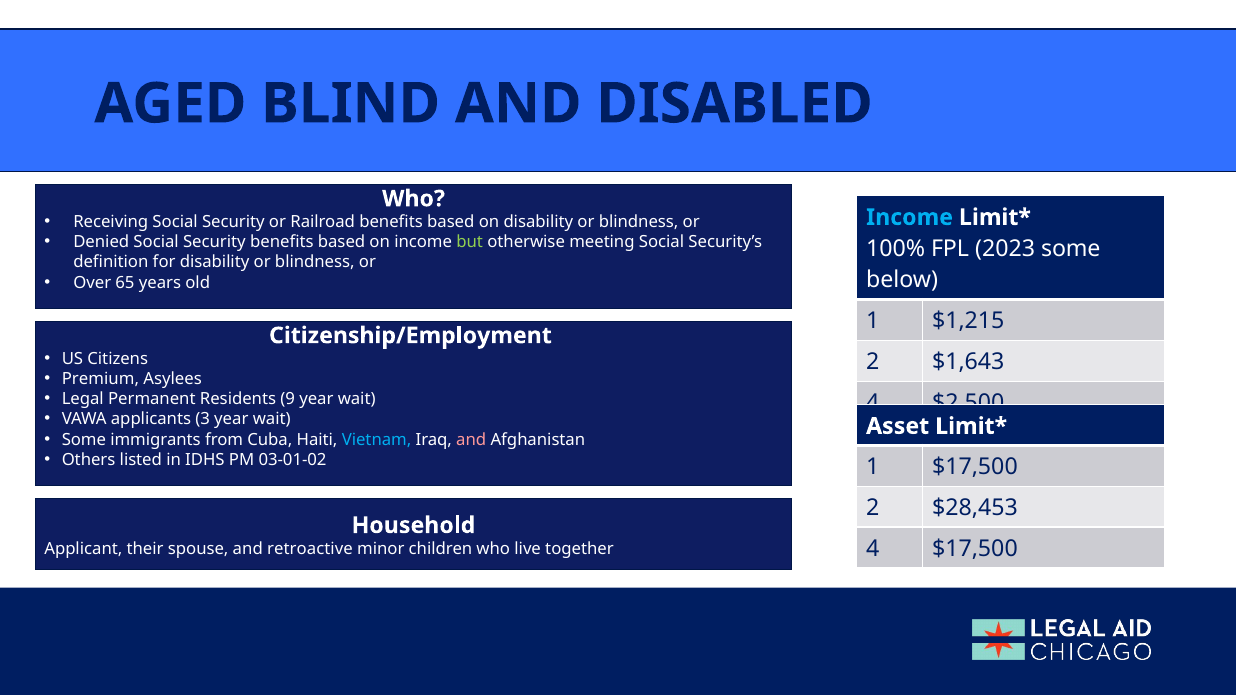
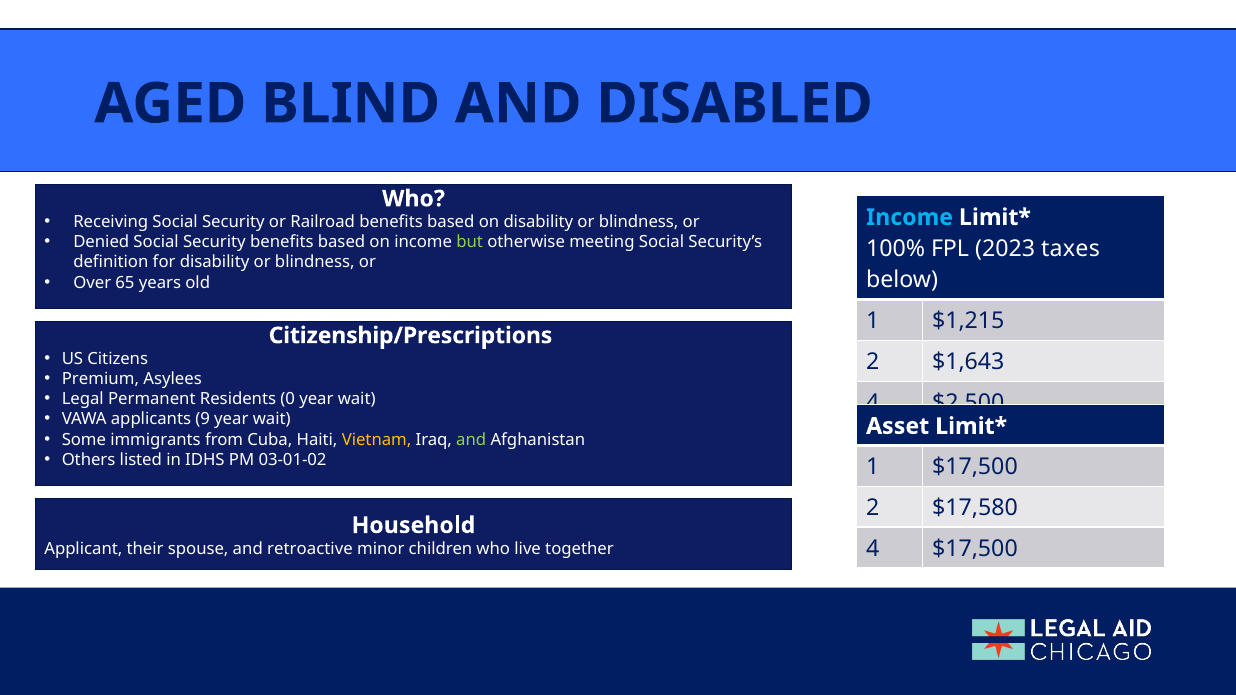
2023 some: some -> taxes (1071, 249)
Citizenship/Employment: Citizenship/Employment -> Citizenship/Prescriptions (410, 336)
9: 9 -> 0 (288, 399)
3: 3 -> 9 (203, 420)
Vietnam colour: light blue -> yellow (377, 440)
and colour: pink -> light green (471, 440)
$28,453: $28,453 -> $17,580 (975, 508)
